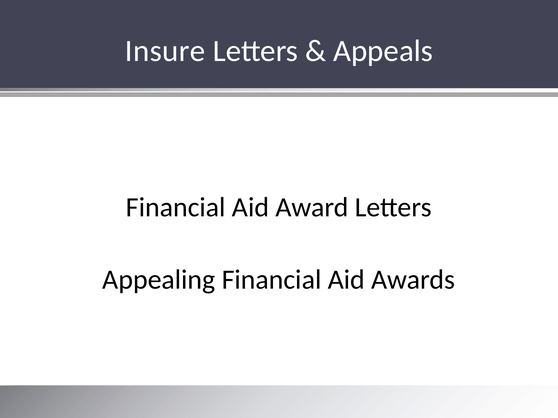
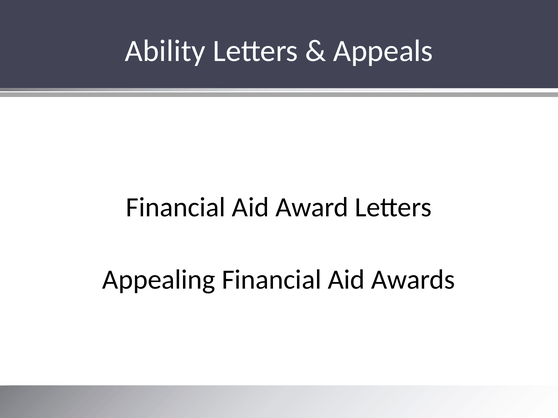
Insure: Insure -> Ability (165, 51)
